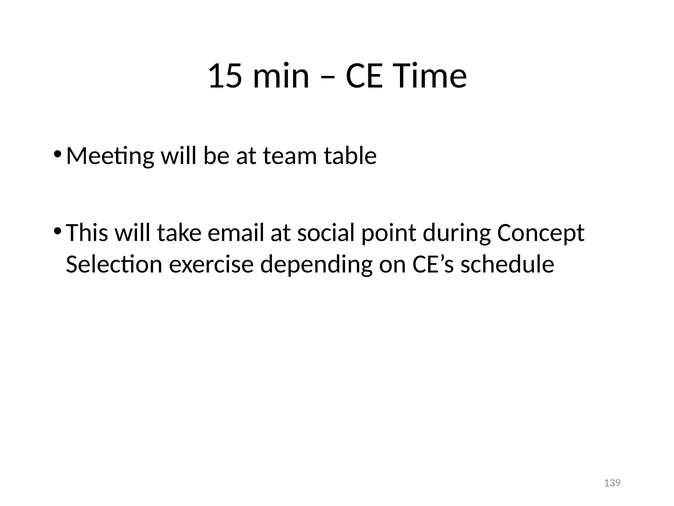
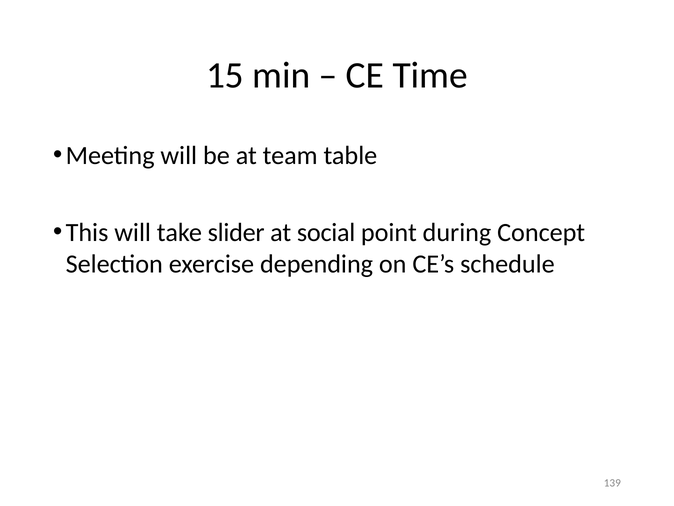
email: email -> slider (236, 232)
